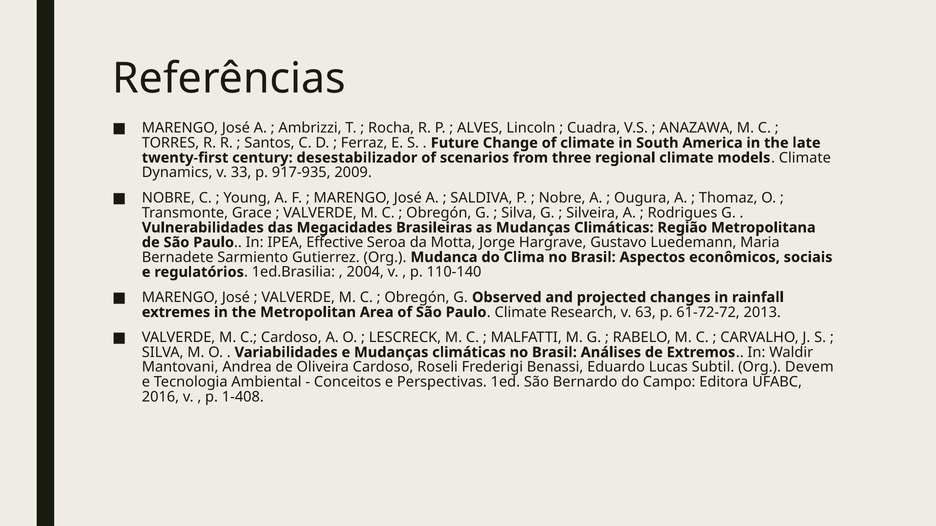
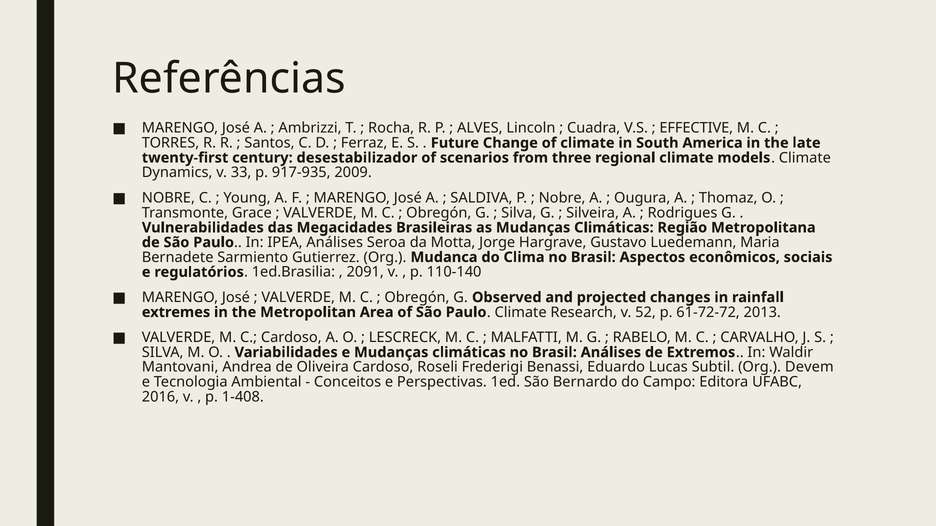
ANAZAWA: ANAZAWA -> EFFECTIVE (696, 128)
IPEA Effective: Effective -> Análises (335, 243)
2004: 2004 -> 2091 (365, 272)
63: 63 -> 52 (646, 312)
